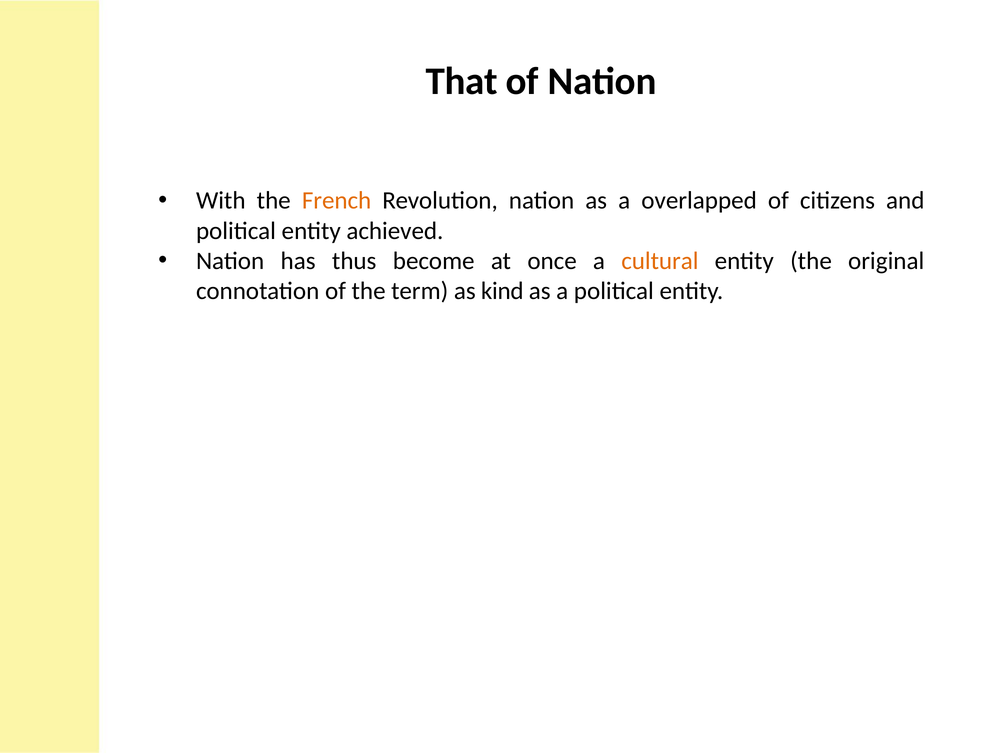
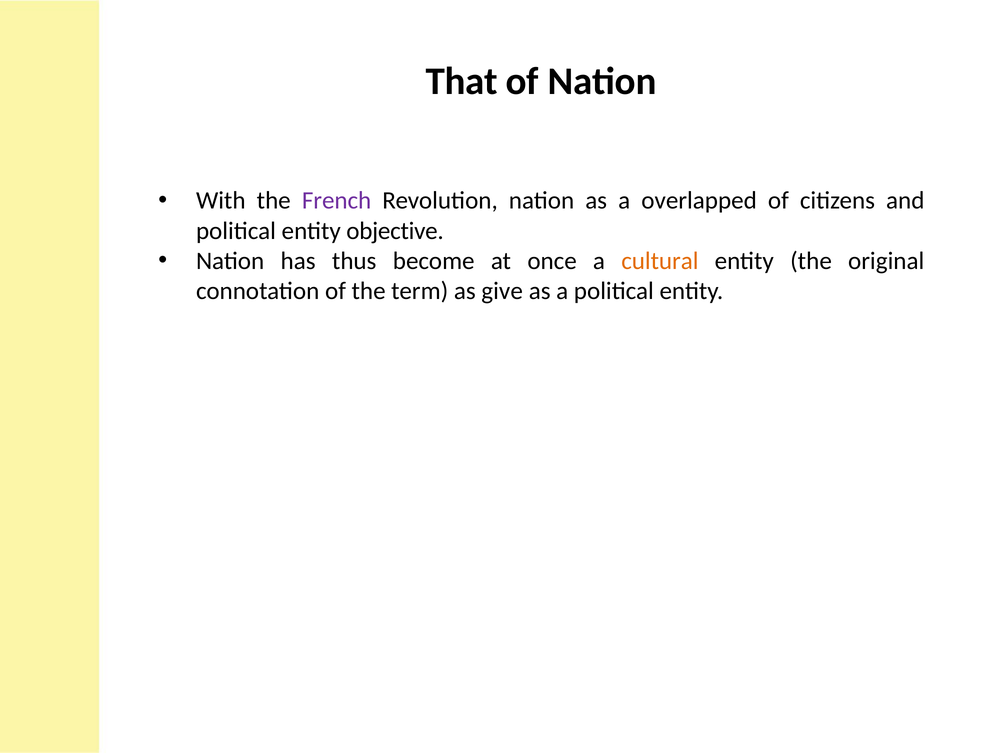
French colour: orange -> purple (337, 201)
achieved: achieved -> objective (395, 231)
kind: kind -> give (502, 291)
